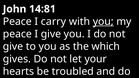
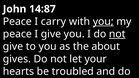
14:81: 14:81 -> 14:87 (42, 9)
not underline: none -> present (117, 34)
which: which -> about (106, 47)
